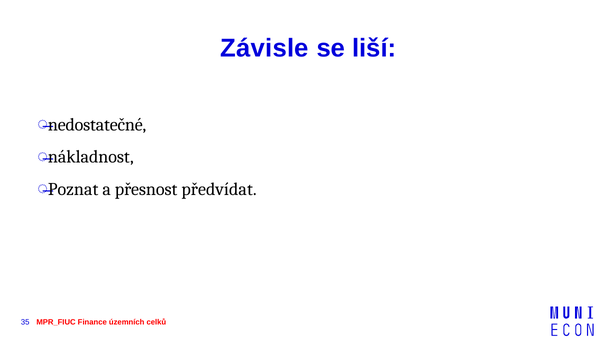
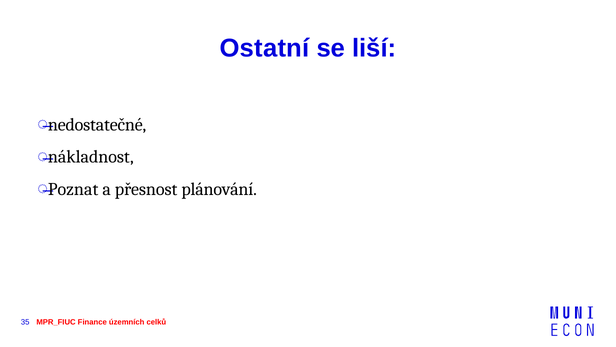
Závisle: Závisle -> Ostatní (264, 48)
předvídat: předvídat -> plánování (219, 189)
